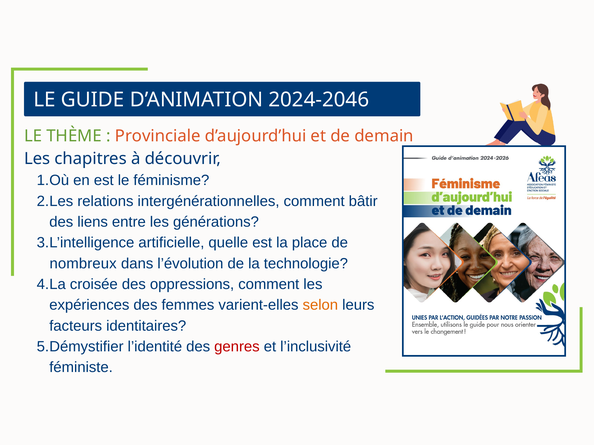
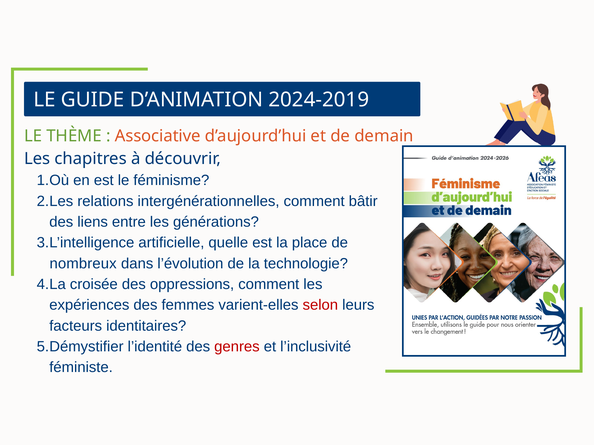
2024-2046: 2024-2046 -> 2024-2019 (319, 100)
Provinciale: Provinciale -> Associative (158, 136)
selon colour: orange -> red (320, 305)
